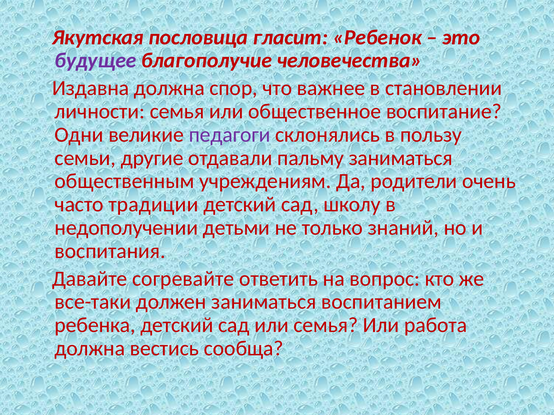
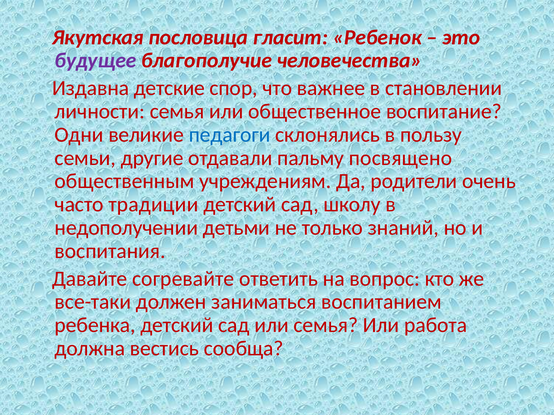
Издавна должна: должна -> детские (169, 88)
педагоги colour: purple -> blue (230, 135)
пальму заниматься: заниматься -> посвящено (400, 158)
